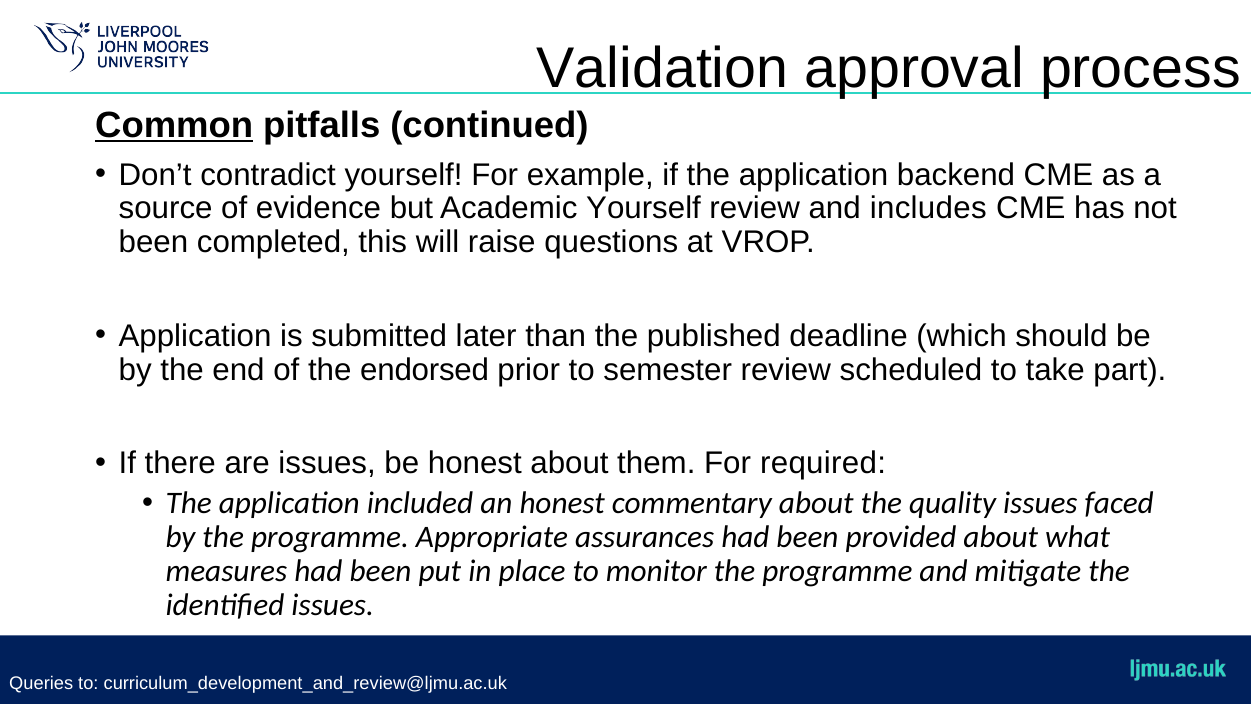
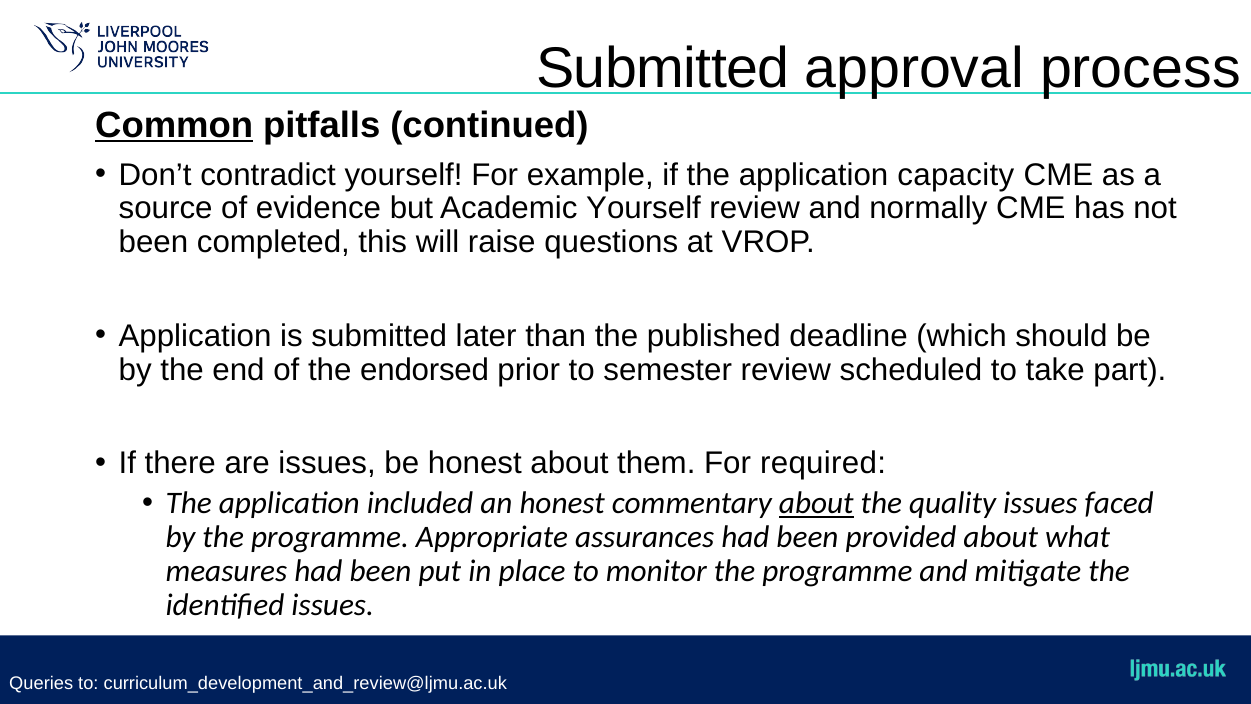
Validation: Validation -> Submitted (663, 68)
backend: backend -> capacity (956, 175)
includes: includes -> normally (928, 208)
about underline: none -> present (816, 503)
